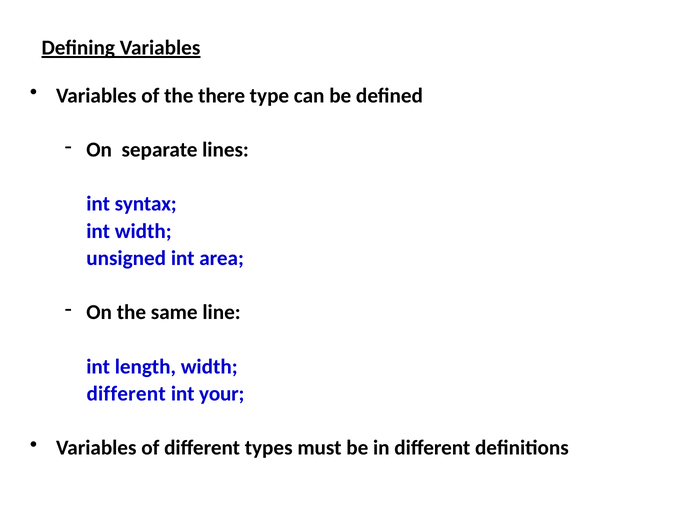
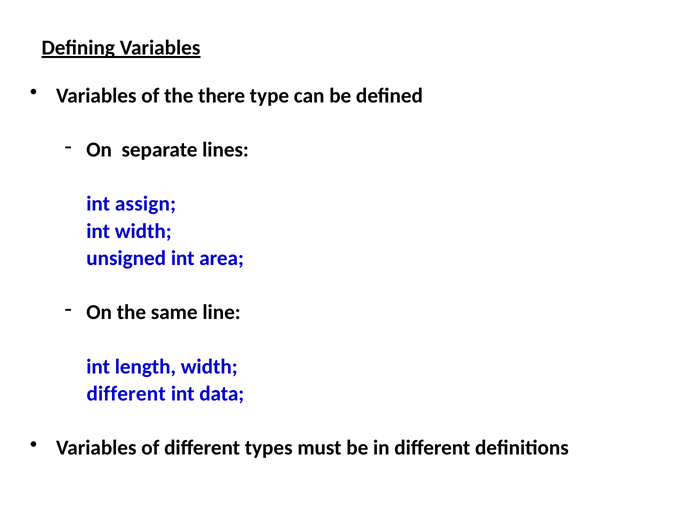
syntax: syntax -> assign (145, 204)
your: your -> data (222, 394)
